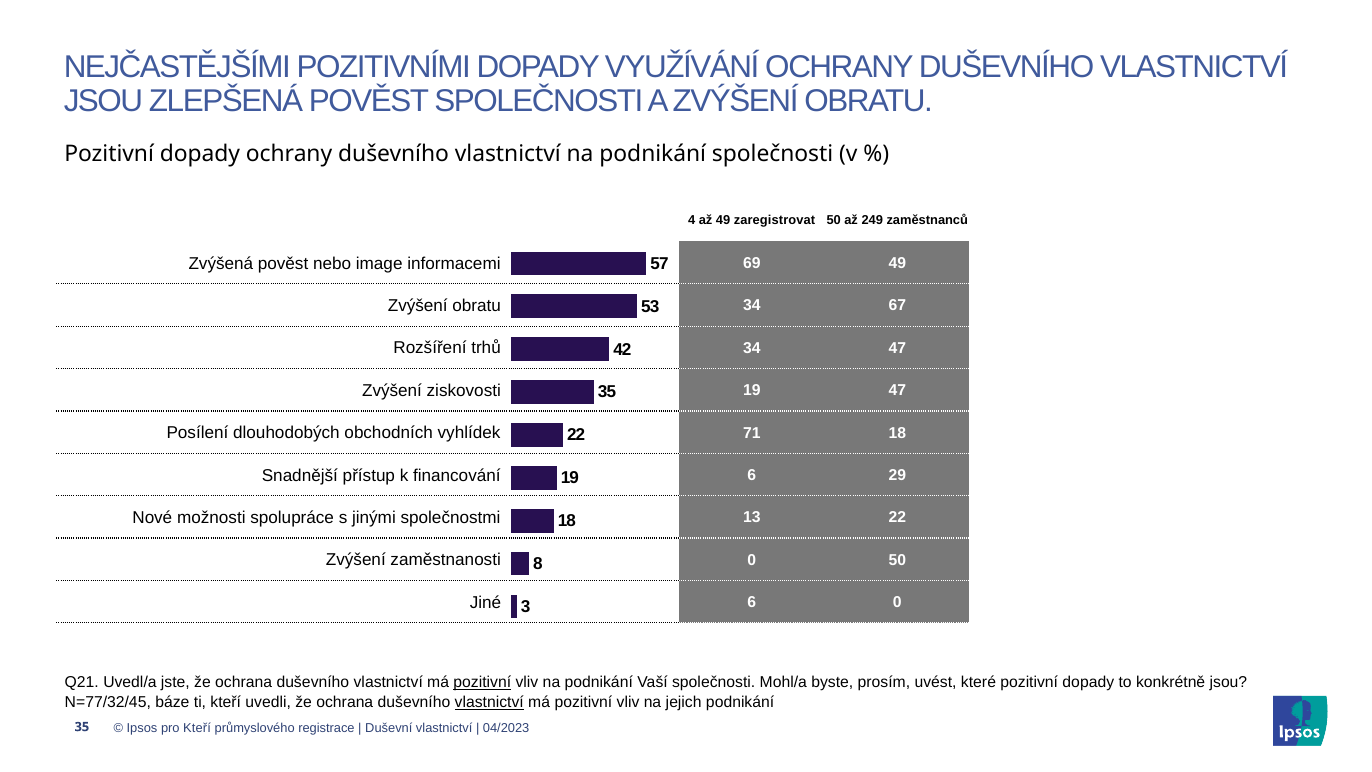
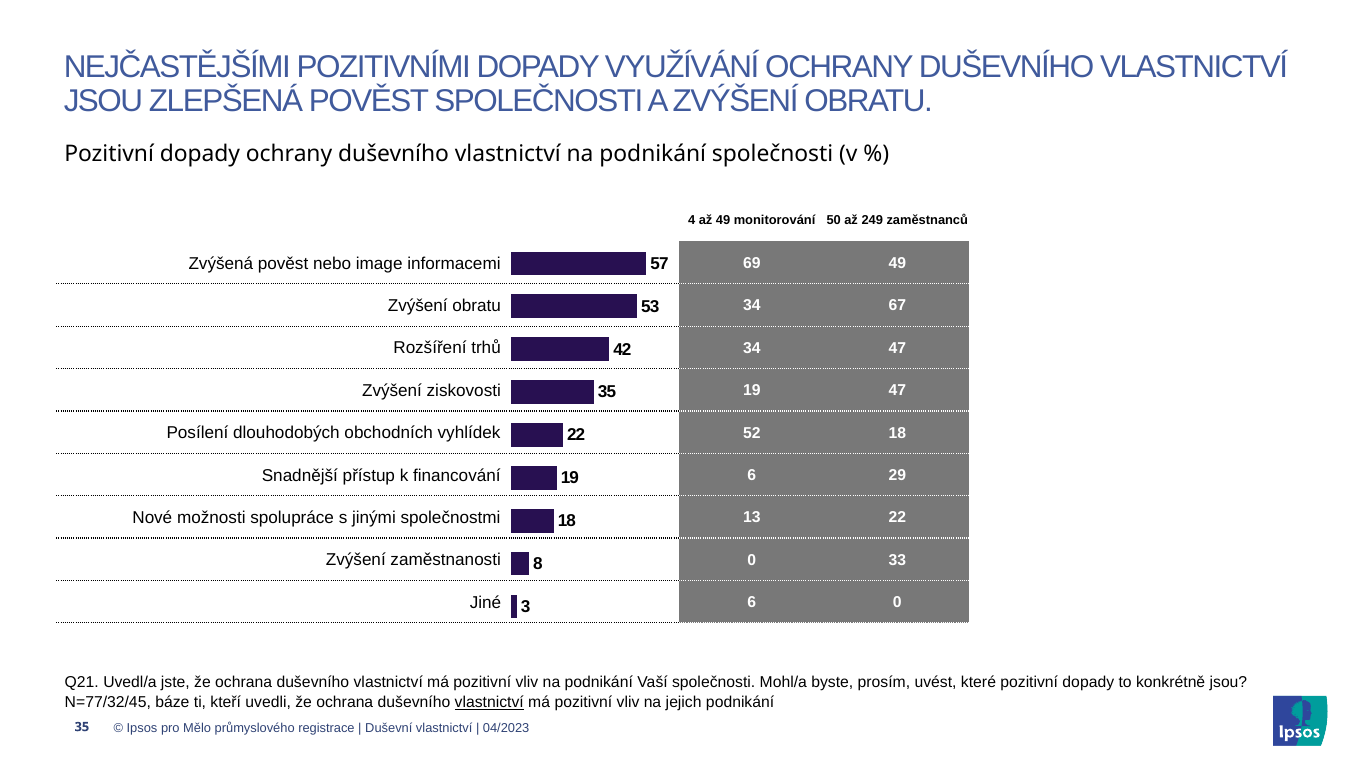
zaregistrovat: zaregistrovat -> monitorování (775, 220)
71: 71 -> 52 (752, 433)
0 50: 50 -> 33 (897, 560)
pozitivní underline: present -> none (482, 682)
pro Kteří: Kteří -> Mělo (197, 728)
